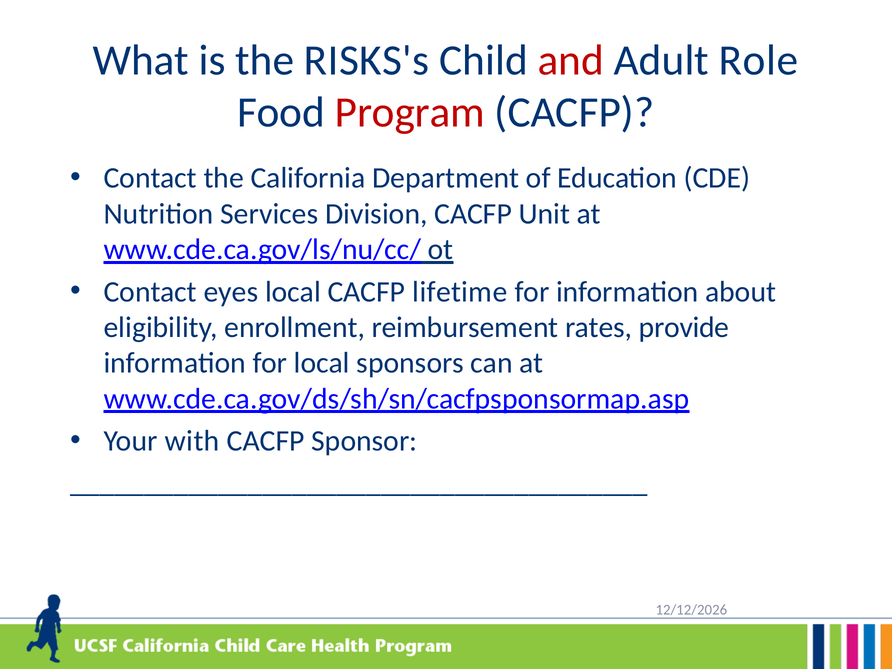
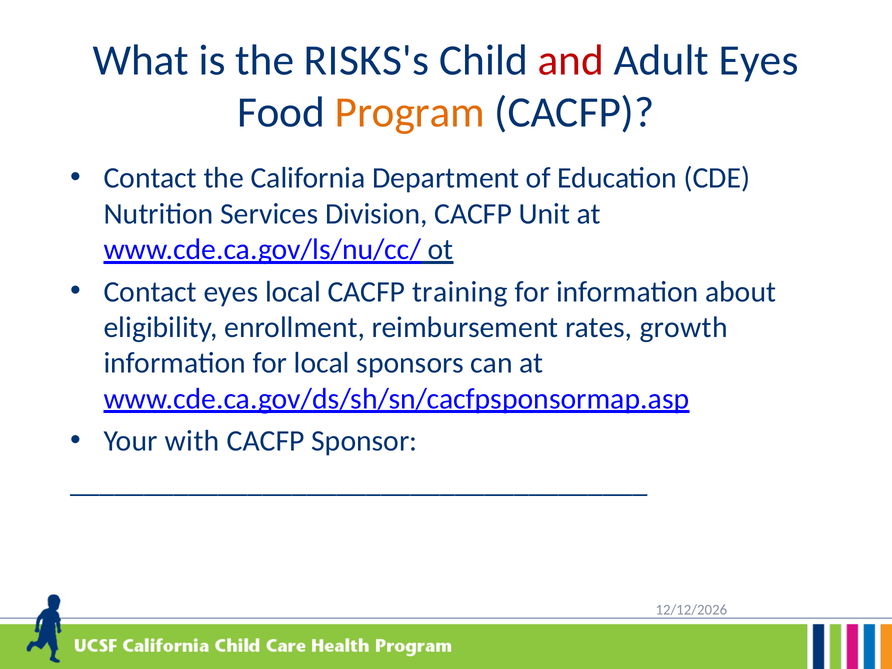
Adult Role: Role -> Eyes (759, 60)
Program colour: red -> orange (410, 112)
lifetime: lifetime -> training (460, 292)
provide: provide -> growth (684, 327)
